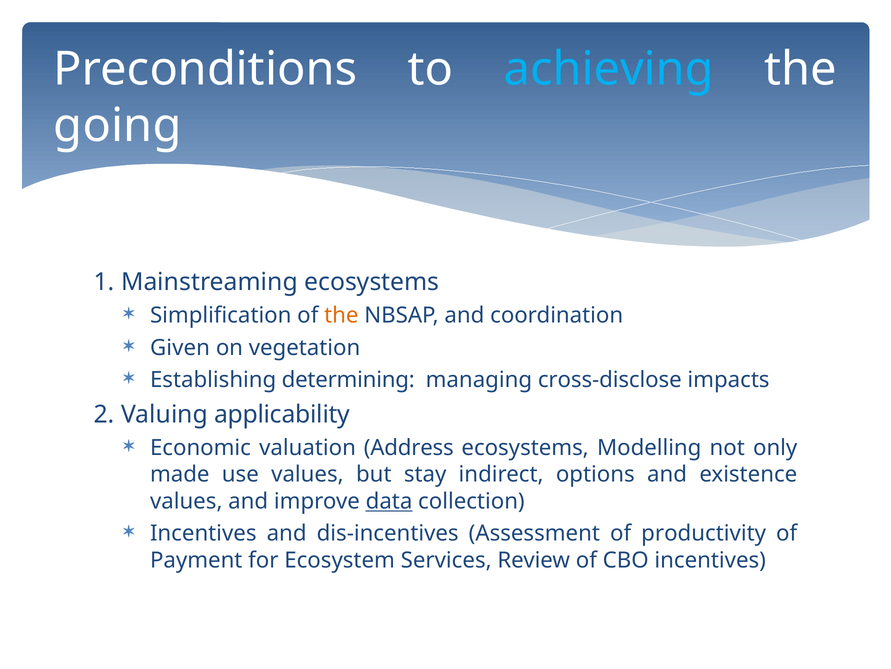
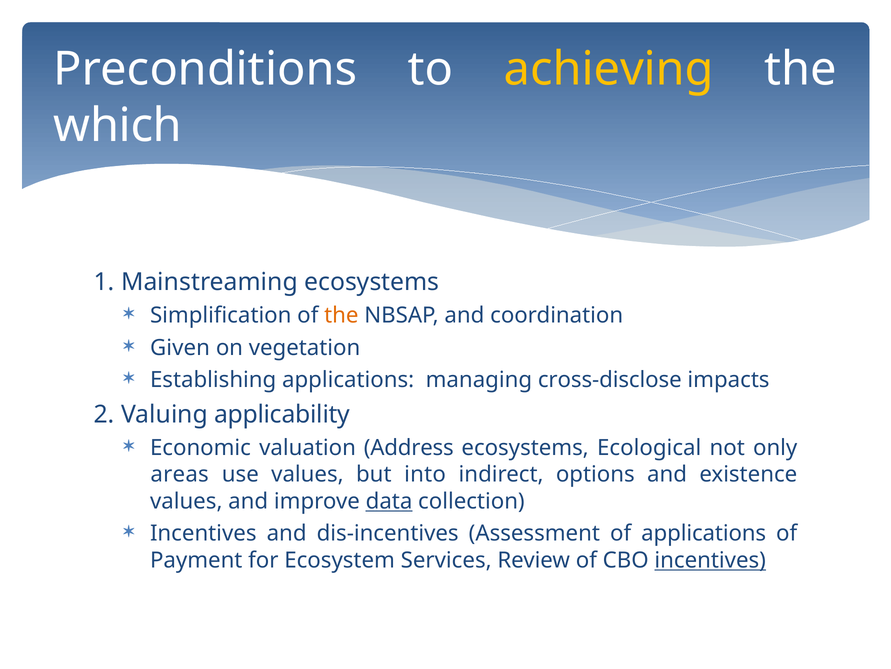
achieving colour: light blue -> yellow (609, 69)
going: going -> which (118, 125)
Establishing determining: determining -> applications (348, 380)
Modelling: Modelling -> Ecological (649, 447)
made: made -> areas (180, 474)
stay: stay -> into (425, 474)
of productivity: productivity -> applications (704, 533)
incentives underline: none -> present (710, 560)
